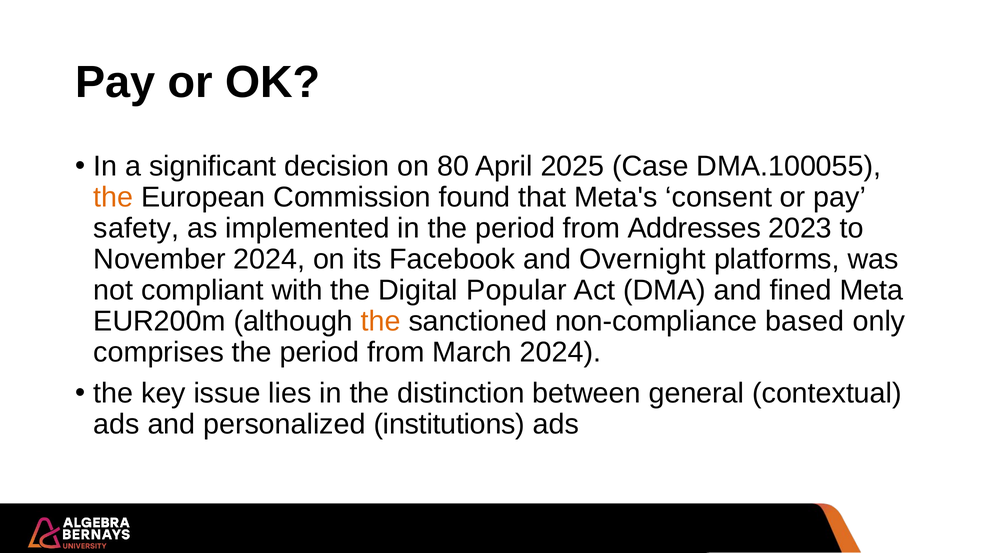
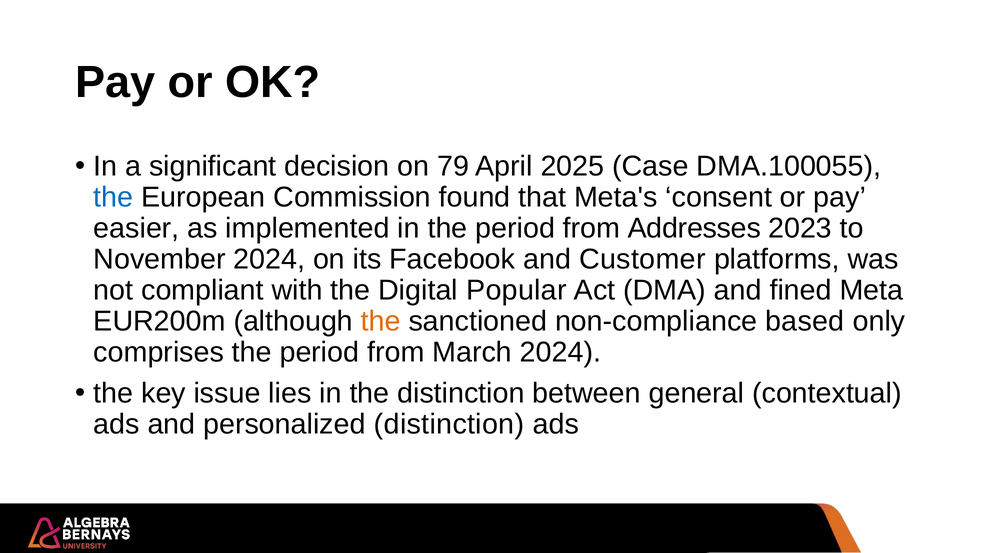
80: 80 -> 79 (453, 166)
the colour: orange -> blue (113, 197)
safety: safety -> easier (136, 228)
Overnight: Overnight -> Customer (642, 259)
personalized institutions: institutions -> distinction (449, 425)
